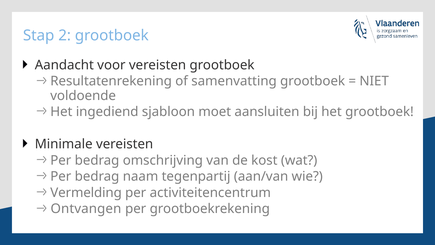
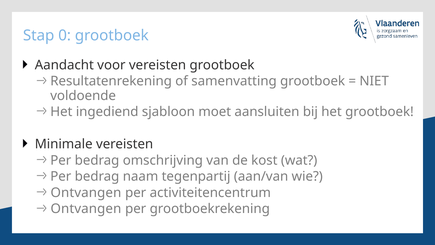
2: 2 -> 0 (65, 35)
Vermelding: Vermelding -> Ontvangen (86, 192)
